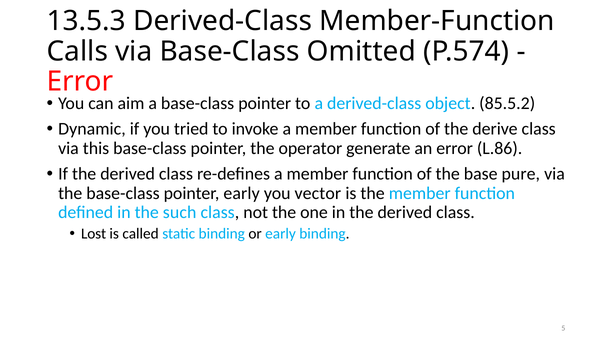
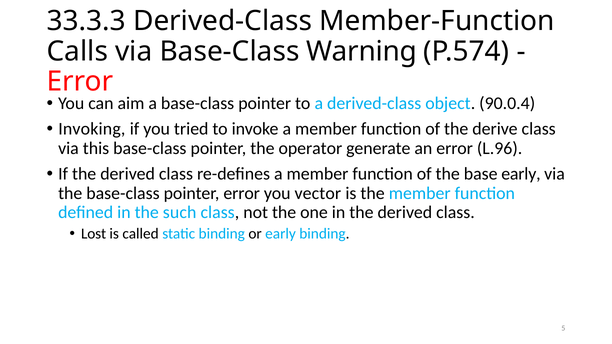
13.5.3: 13.5.3 -> 33.3.3 (86, 21)
Omitted: Omitted -> Warning (362, 51)
85.5.2: 85.5.2 -> 90.0.4 (507, 103)
Dynamic: Dynamic -> Invoking (92, 129)
L.86: L.86 -> L.96 (500, 148)
base pure: pure -> early (521, 174)
pointer early: early -> error (242, 193)
